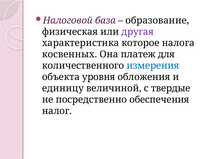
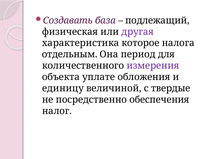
Налоговой: Налоговой -> Создавать (68, 20)
образование: образование -> подлежащий (157, 20)
косвенных: косвенных -> отдельным (70, 54)
платеж: платеж -> период (138, 54)
измерения colour: blue -> purple (153, 66)
уровня: уровня -> уплате (99, 77)
